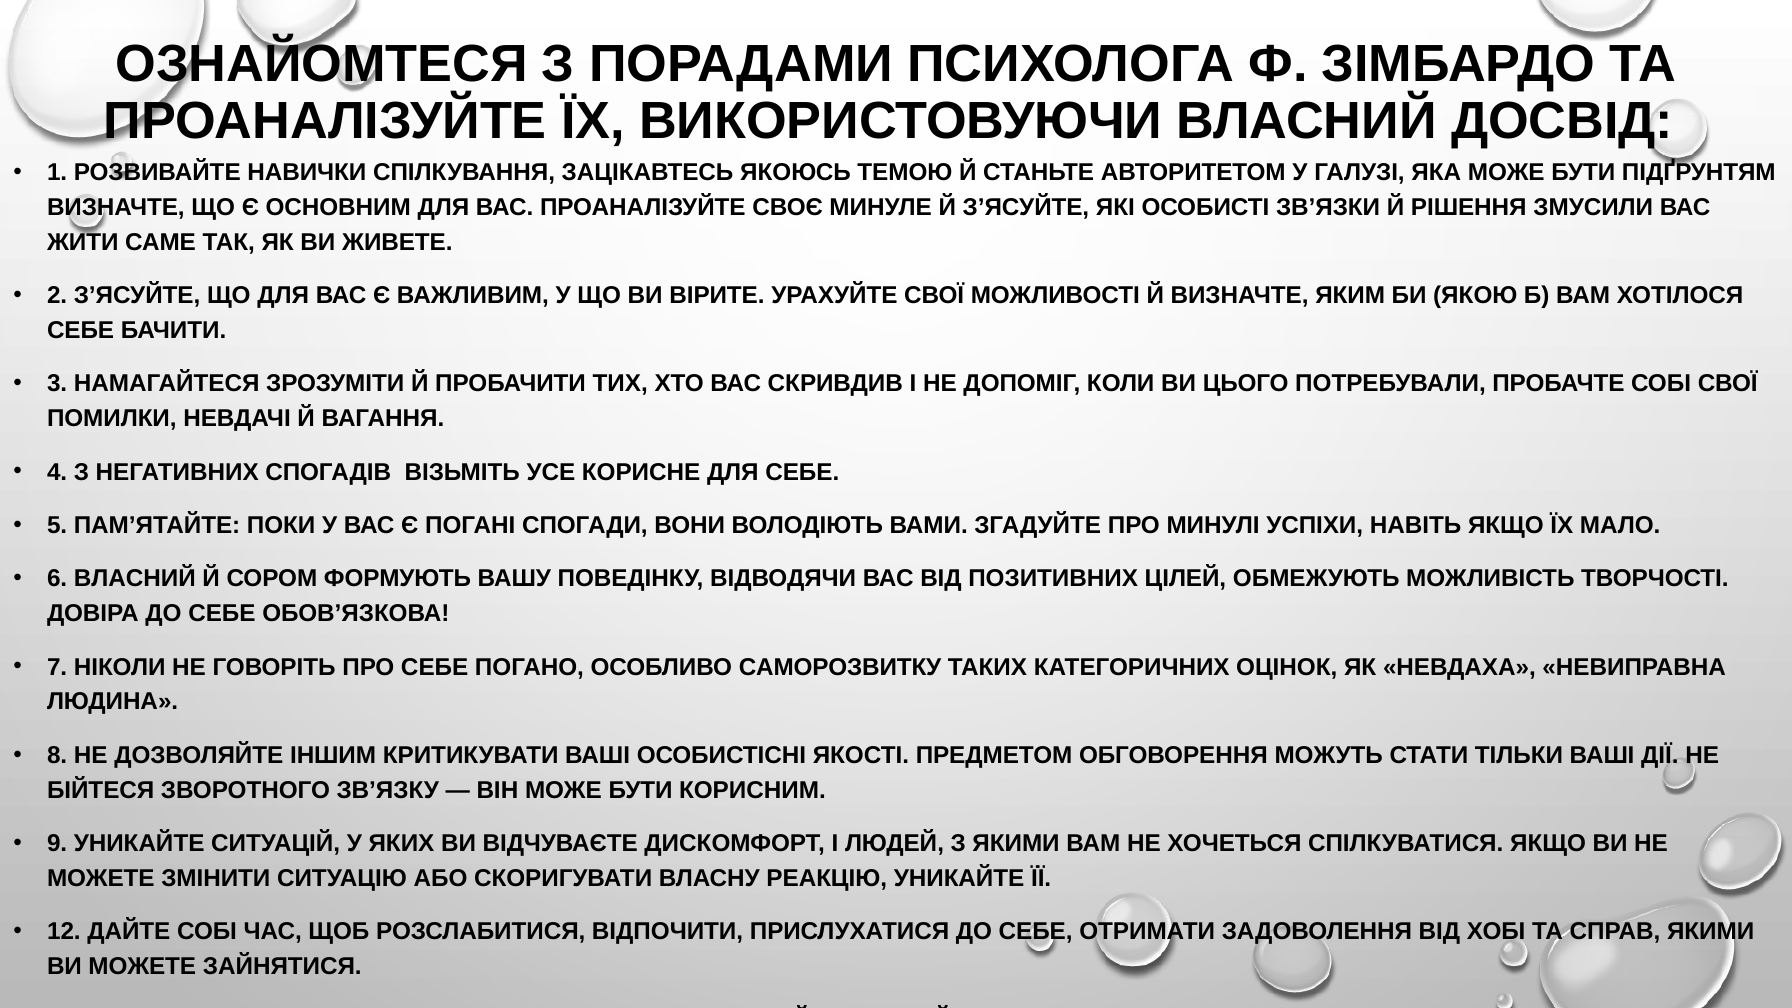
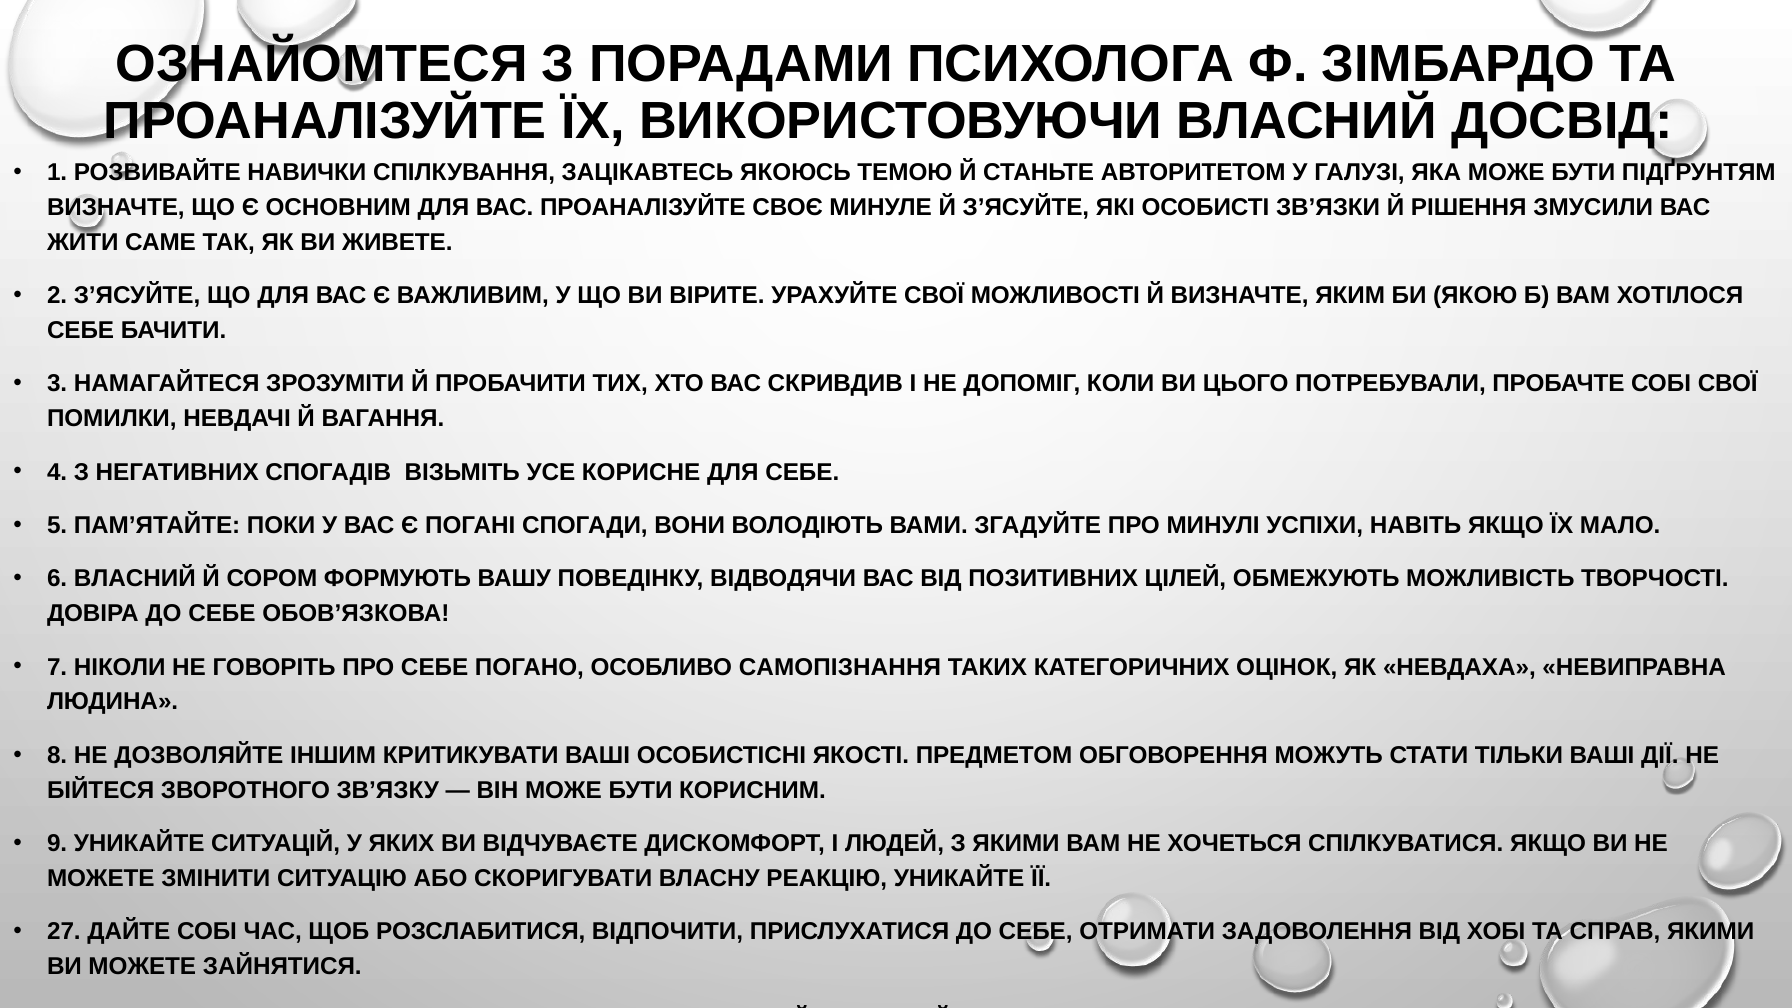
САМОРОЗВИТКУ: САМОРОЗВИТКУ -> САМОПІЗНАННЯ (840, 667)
12: 12 -> 27 (64, 932)
